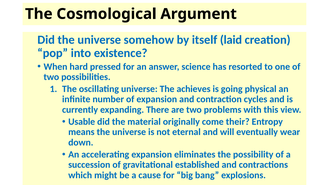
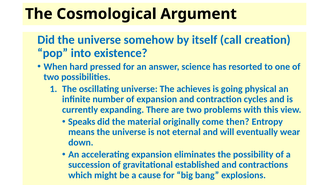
laid: laid -> call (231, 40)
Usable: Usable -> Speaks (82, 122)
their: their -> then (238, 122)
